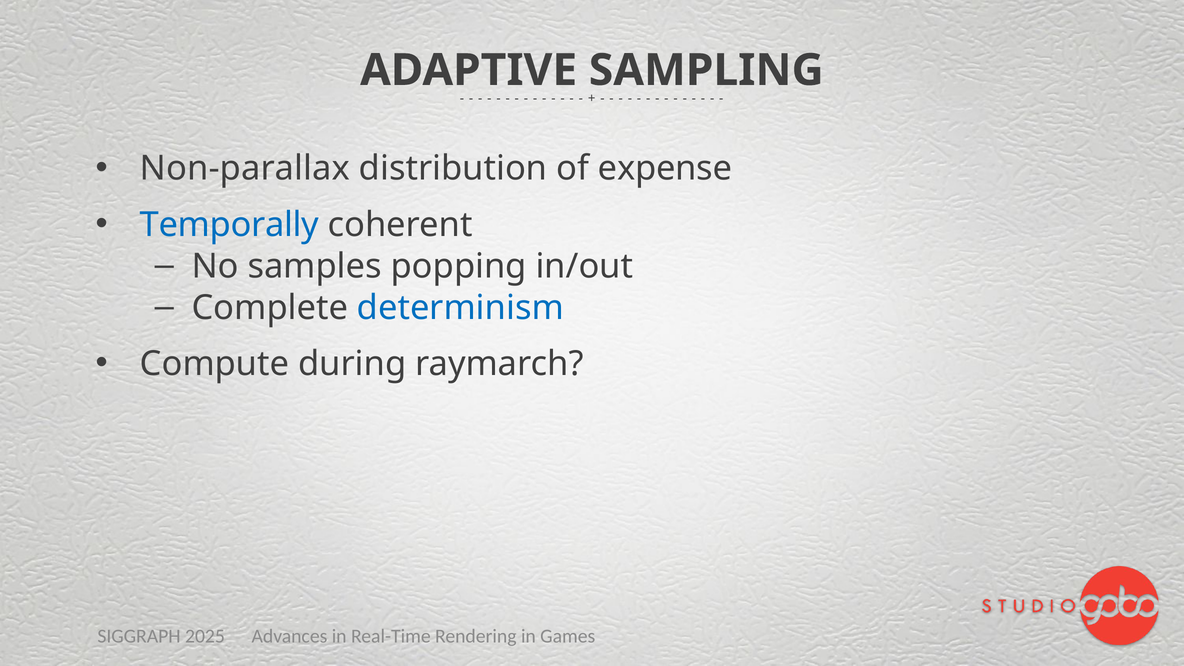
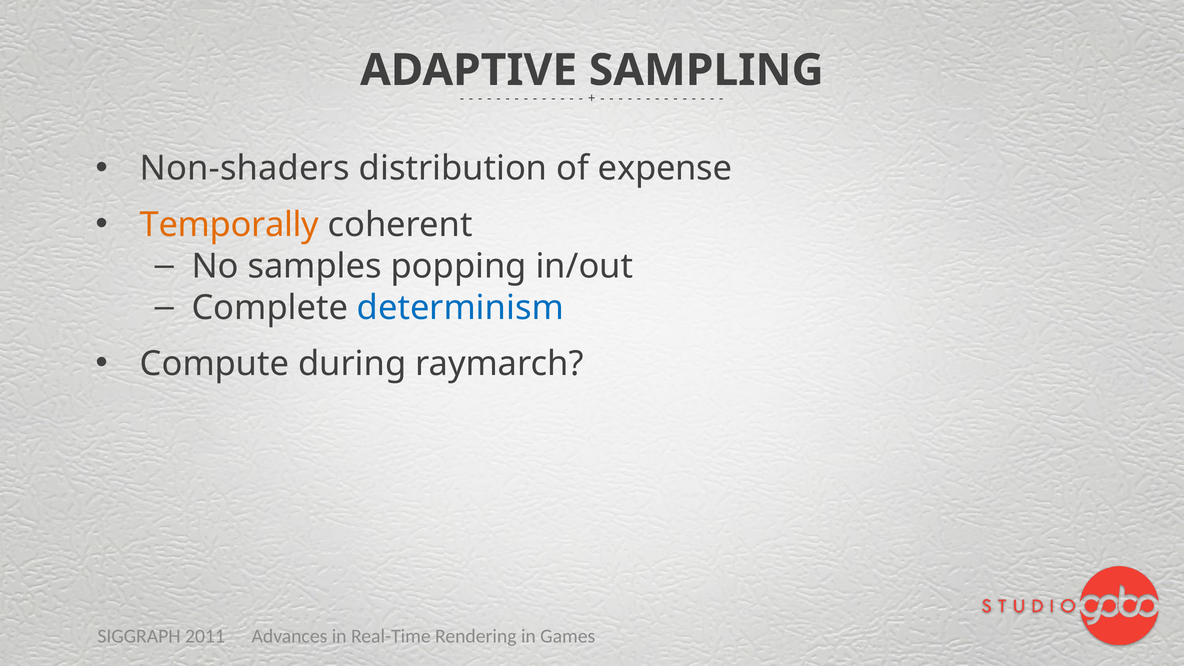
Non-parallax: Non-parallax -> Non-shaders (245, 169)
Temporally colour: blue -> orange (229, 225)
2025: 2025 -> 2011 (205, 636)
